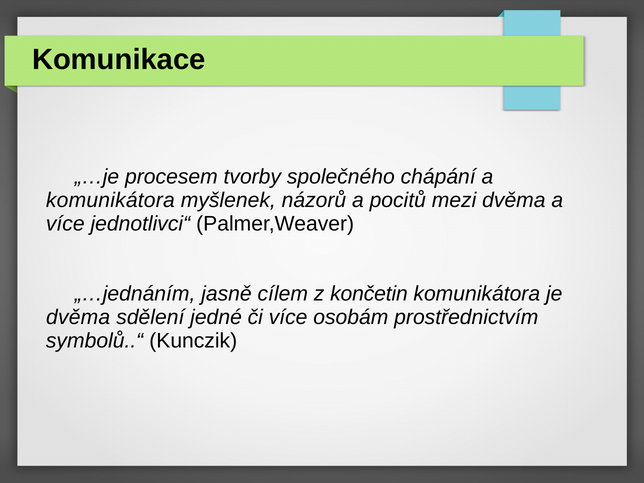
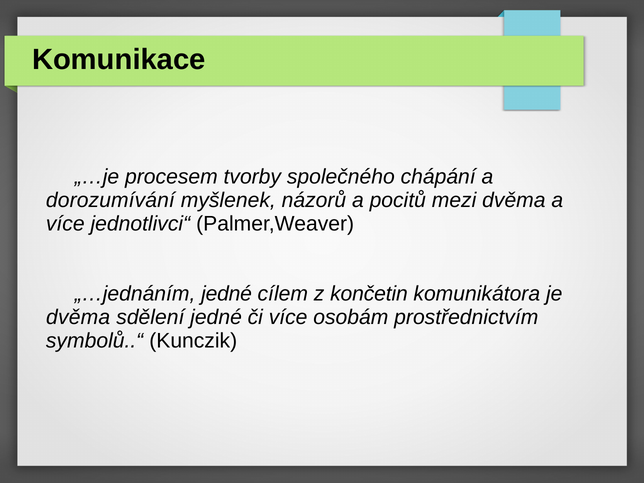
komunikátora: komunikátora -> dorozumívání (110, 200)
„…jednáním jasně: jasně -> jedné (227, 294)
